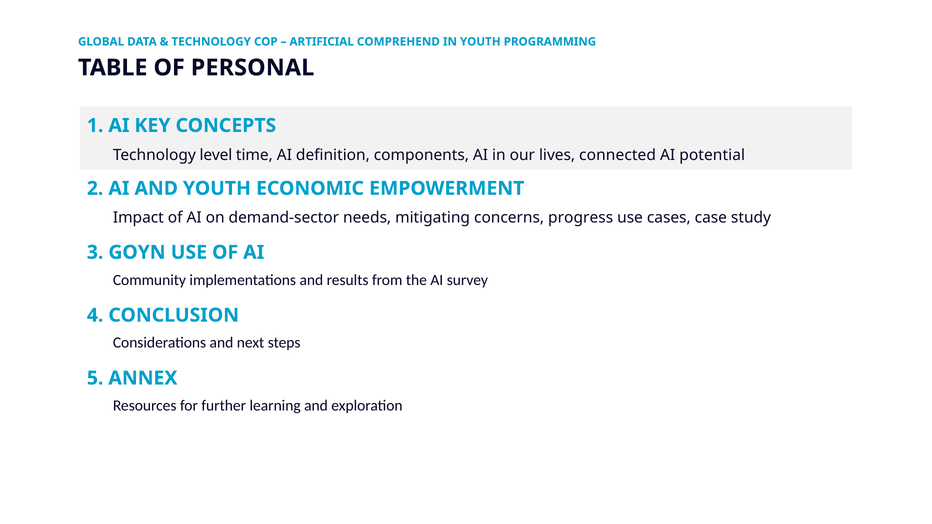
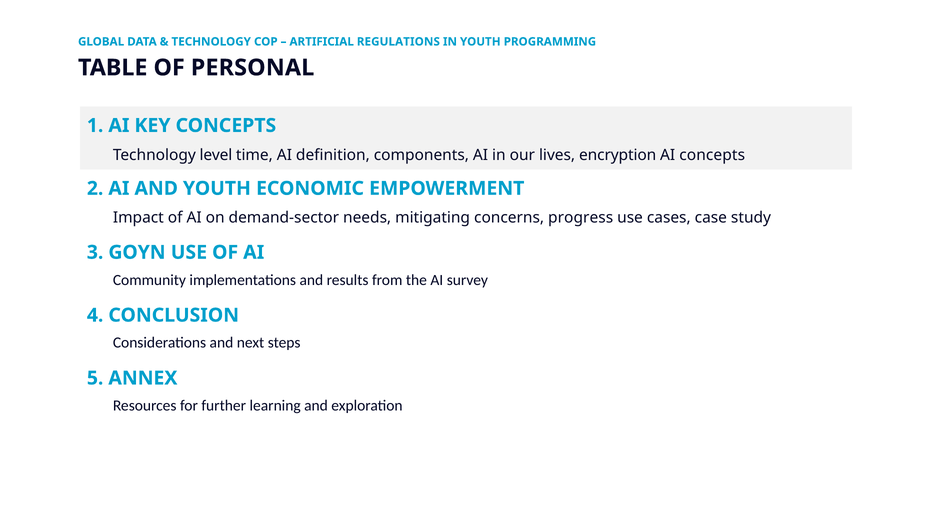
COMPREHEND: COMPREHEND -> REGULATIONS (398, 42)
connected: connected -> encryption (618, 155)
AI potential: potential -> concepts (712, 155)
